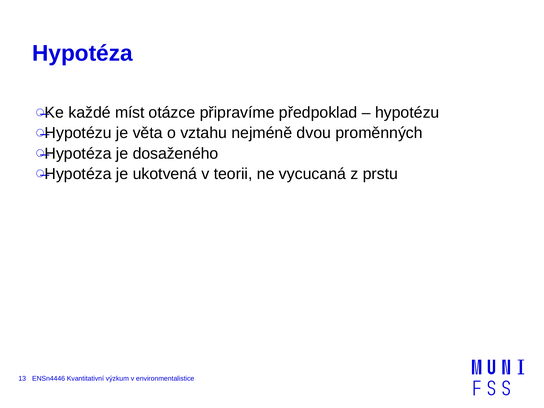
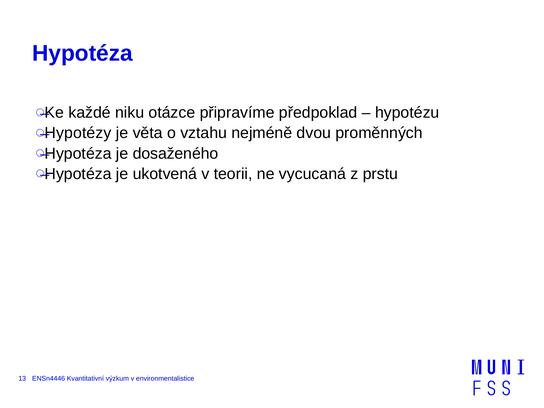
míst: míst -> niku (130, 113)
Hypotézu: Hypotézu -> Hypotézy (78, 133)
